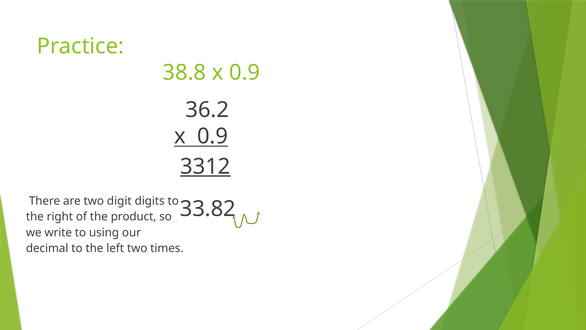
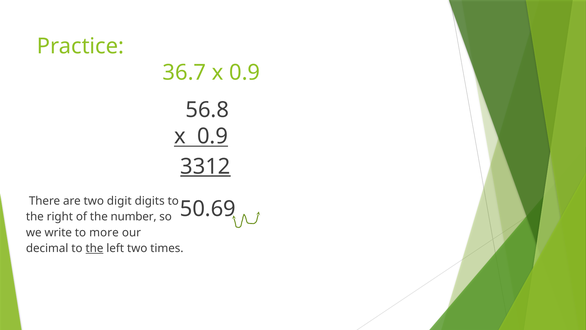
38.8: 38.8 -> 36.7 (184, 73)
36.2: 36.2 -> 56.8 (207, 110)
33.82: 33.82 -> 50.69 (208, 209)
product: product -> number (134, 217)
using: using -> more (104, 232)
the underline: none -> present (94, 248)
